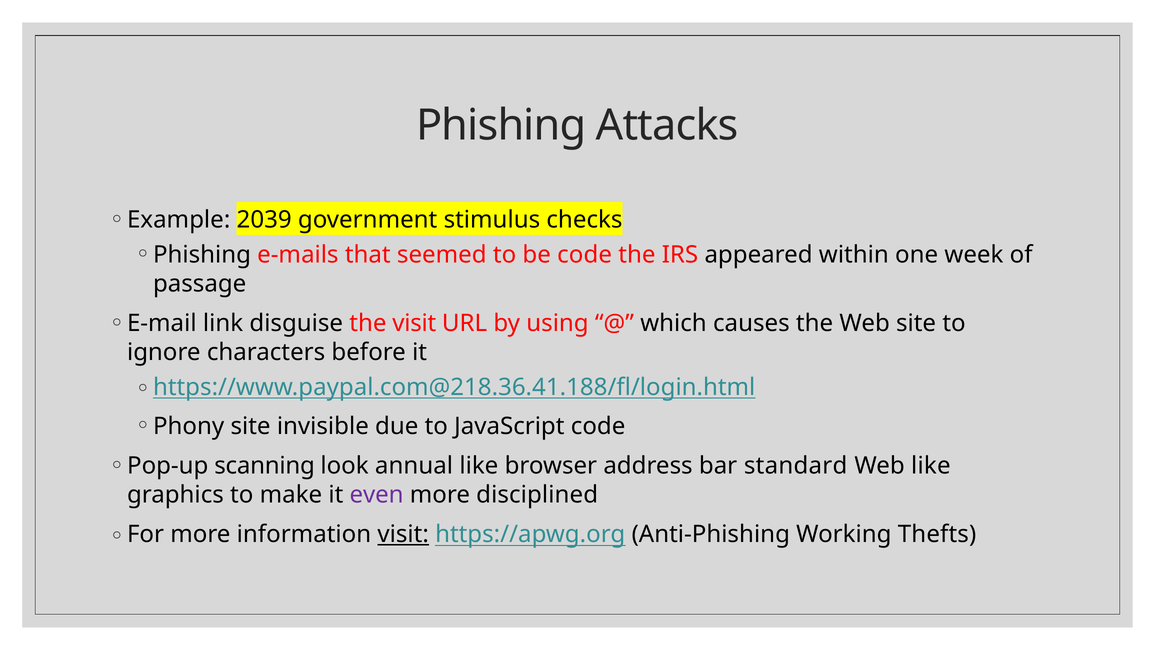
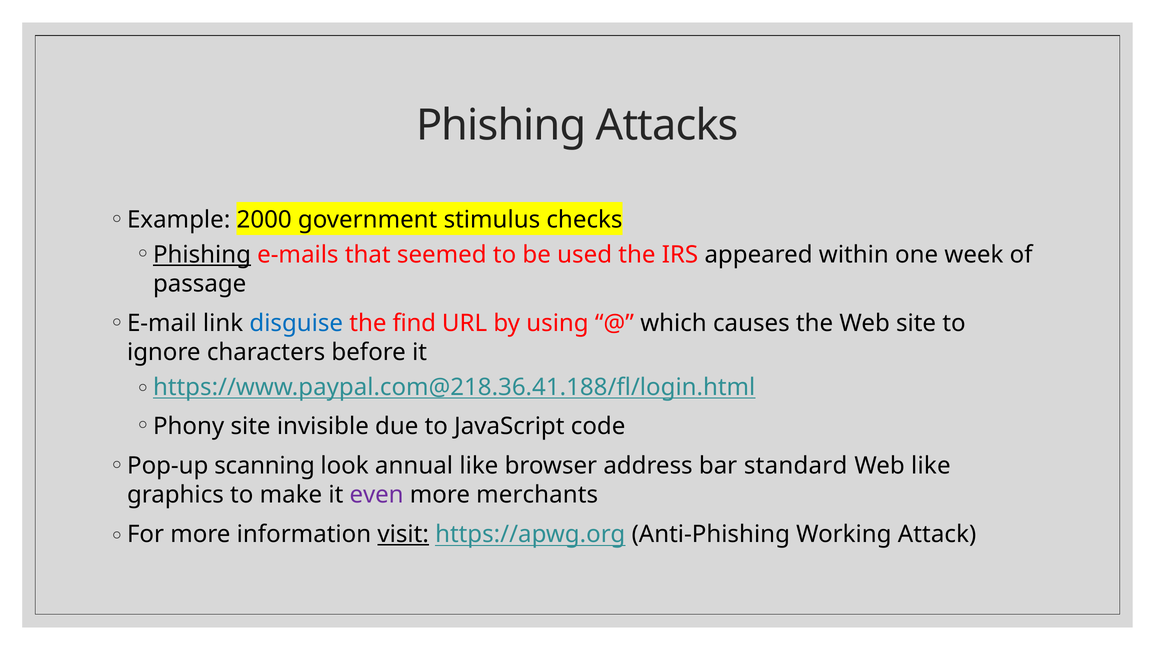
2039: 2039 -> 2000 (264, 220)
Phishing underline: none -> present (202, 255)
be code: code -> used (585, 255)
disguise colour: black -> blue (296, 323)
the visit: visit -> find (414, 323)
disciplined: disciplined -> merchants (537, 495)
Thefts: Thefts -> Attack (937, 534)
